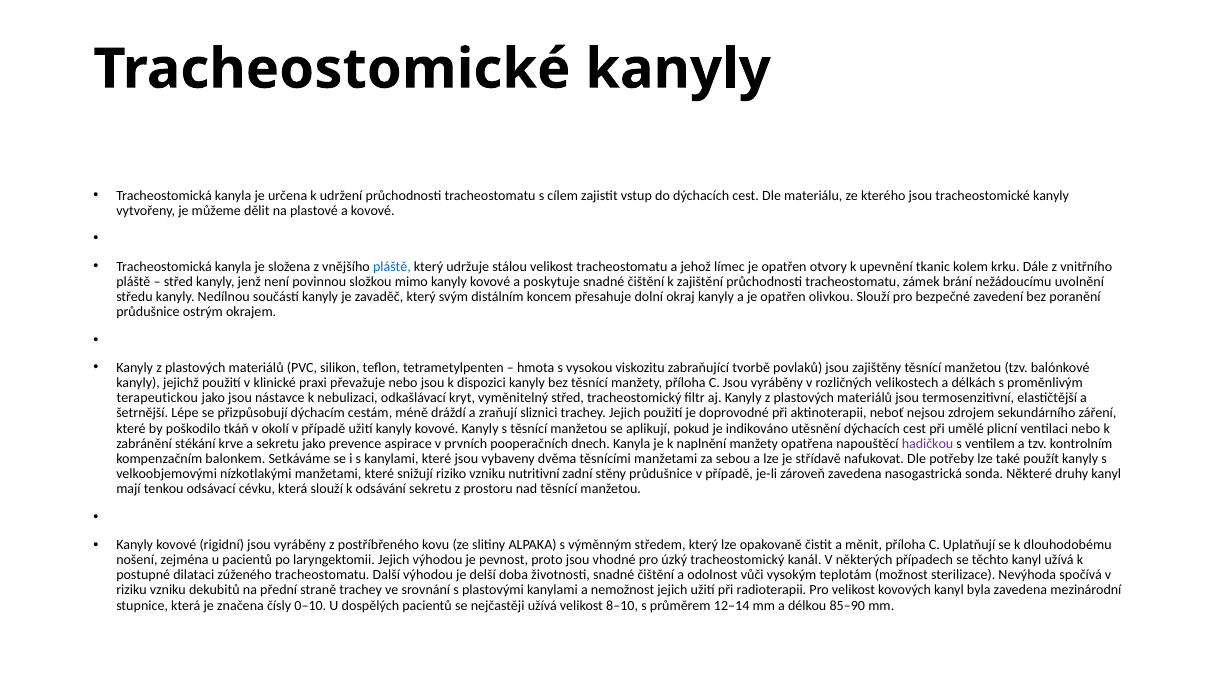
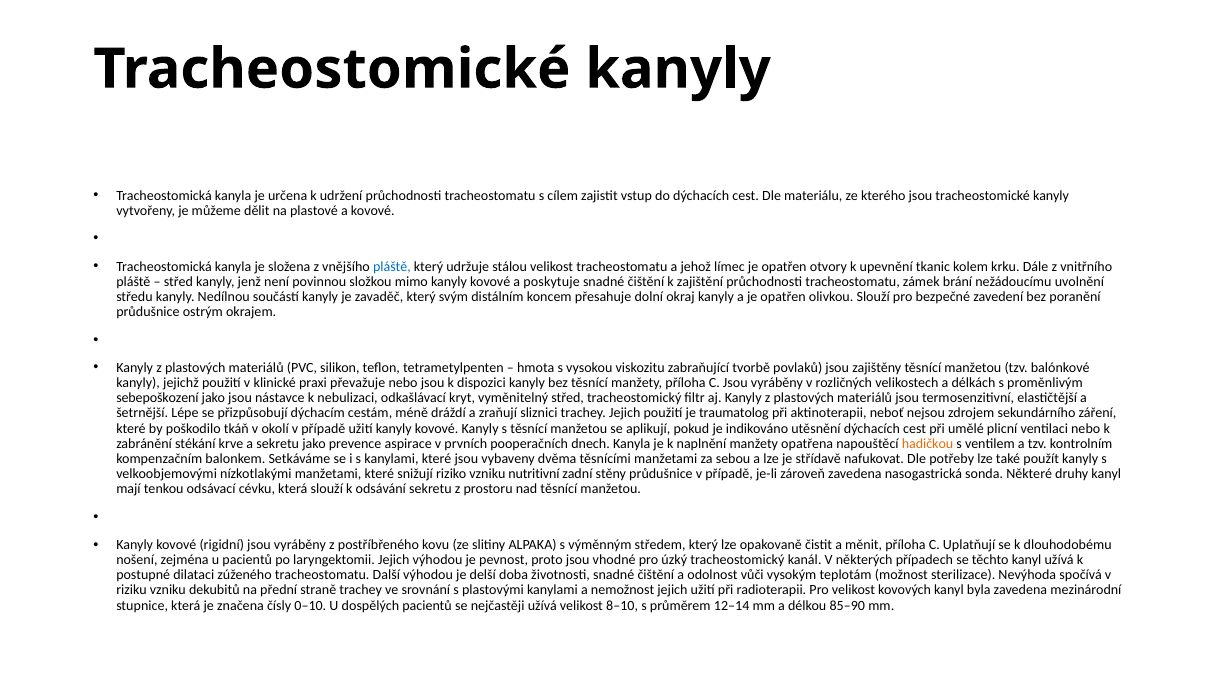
terapeutickou: terapeutickou -> sebepoškození (157, 398)
doprovodné: doprovodné -> traumatolog (734, 413)
hadičkou colour: purple -> orange (928, 443)
